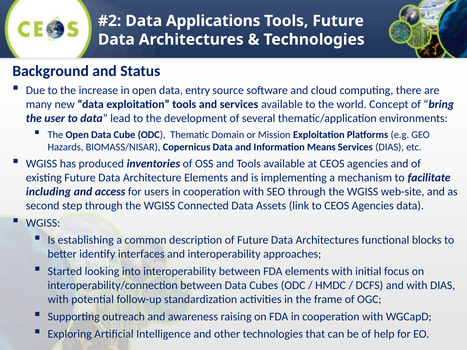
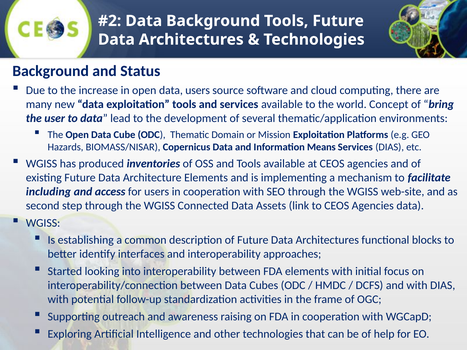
Data Applications: Applications -> Background (213, 21)
data entry: entry -> users (198, 90)
